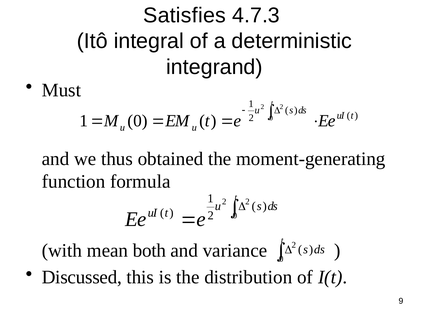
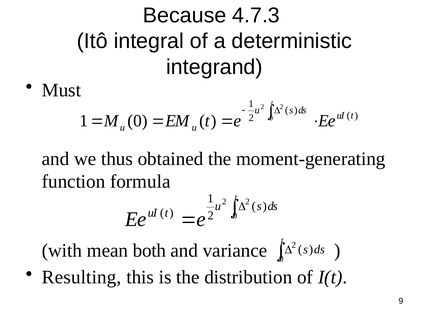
Satisfies: Satisfies -> Because (185, 15)
Discussed: Discussed -> Resulting (82, 277)
